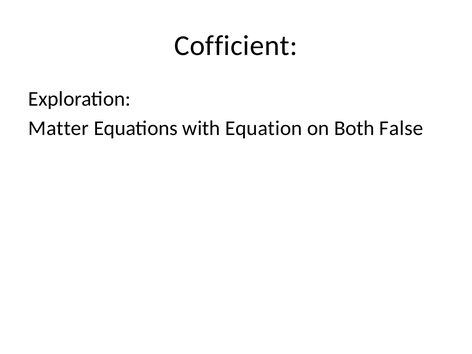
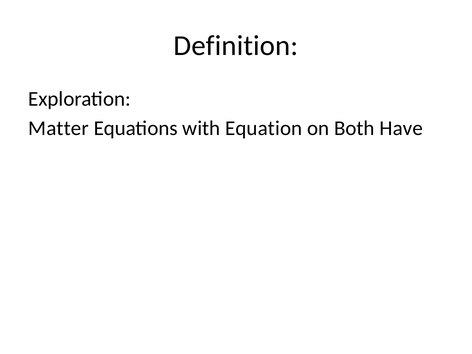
Cofficient: Cofficient -> Definition (236, 46)
False: False -> Have (401, 128)
